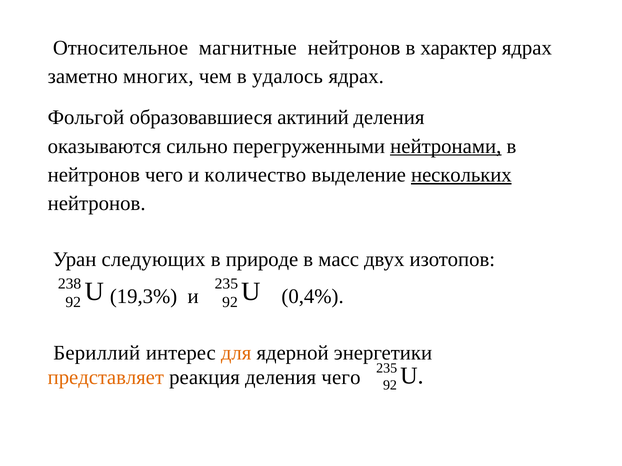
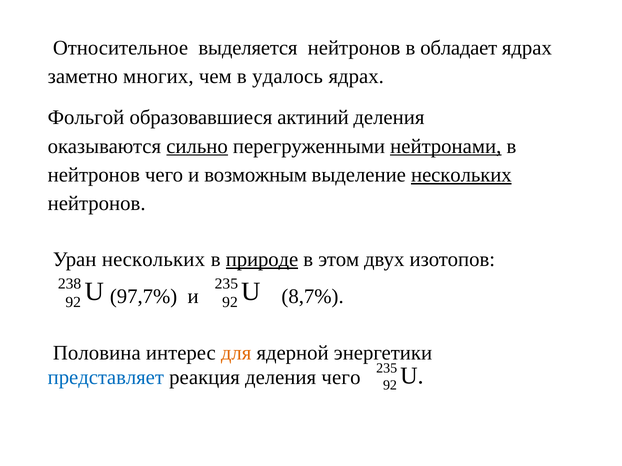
магнитные: магнитные -> выделяется (248, 48)
характер: характер -> обладает (459, 48)
сильно underline: none -> present (197, 146)
количество: количество -> возможным (256, 175)
Уран следующих: следующих -> нескольких (153, 260)
природе underline: none -> present (262, 260)
масс: масс -> этом (339, 260)
19,3%: 19,3% -> 97,7% (144, 297)
0,4%: 0,4% -> 8,7% (313, 297)
Бериллий: Бериллий -> Половина (97, 353)
представляет colour: orange -> blue (106, 378)
